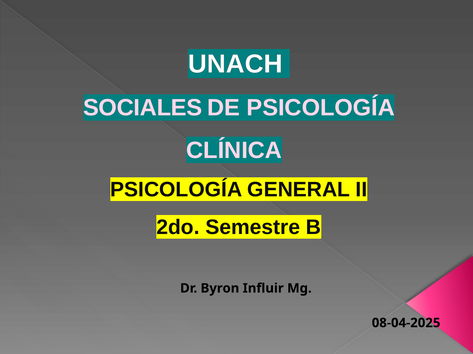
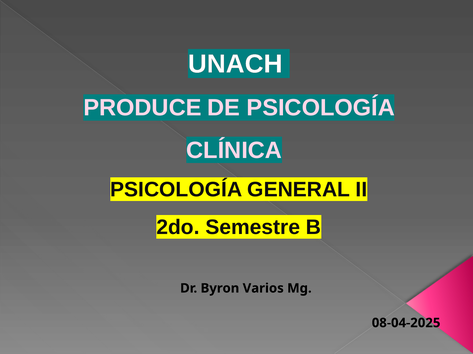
SOCIALES: SOCIALES -> PRODUCE (142, 108)
Influir: Influir -> Varios (263, 289)
